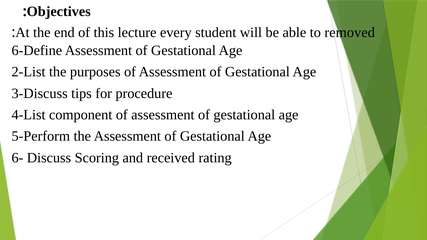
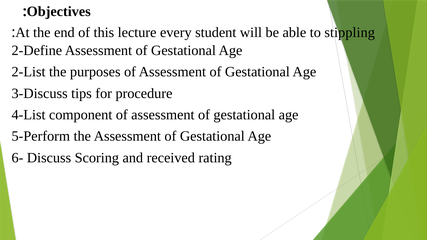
removed: removed -> stippling (350, 33)
6-Define: 6-Define -> 2-Define (37, 50)
